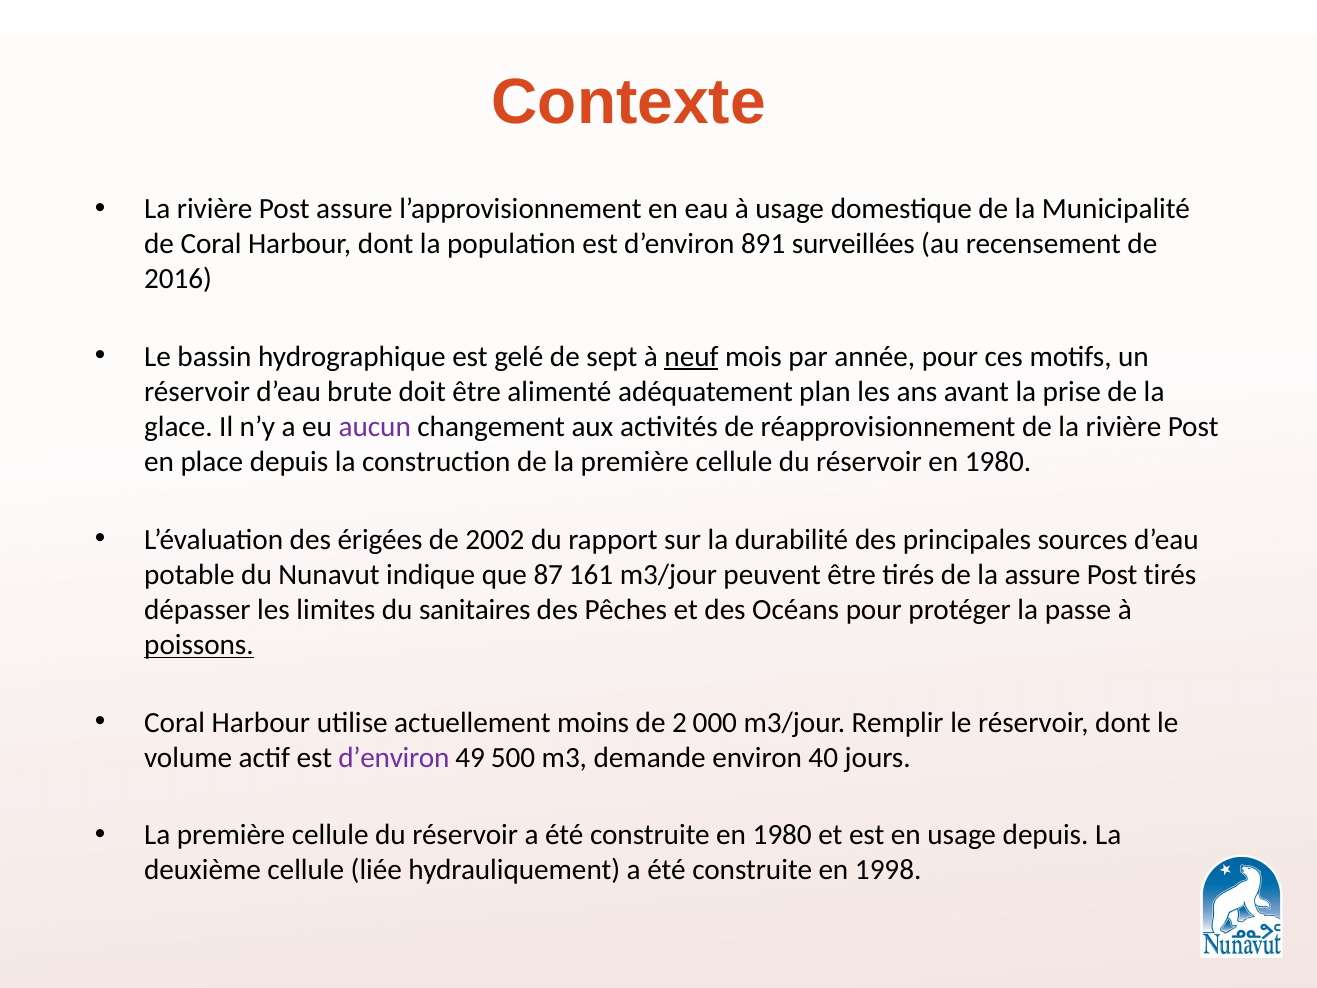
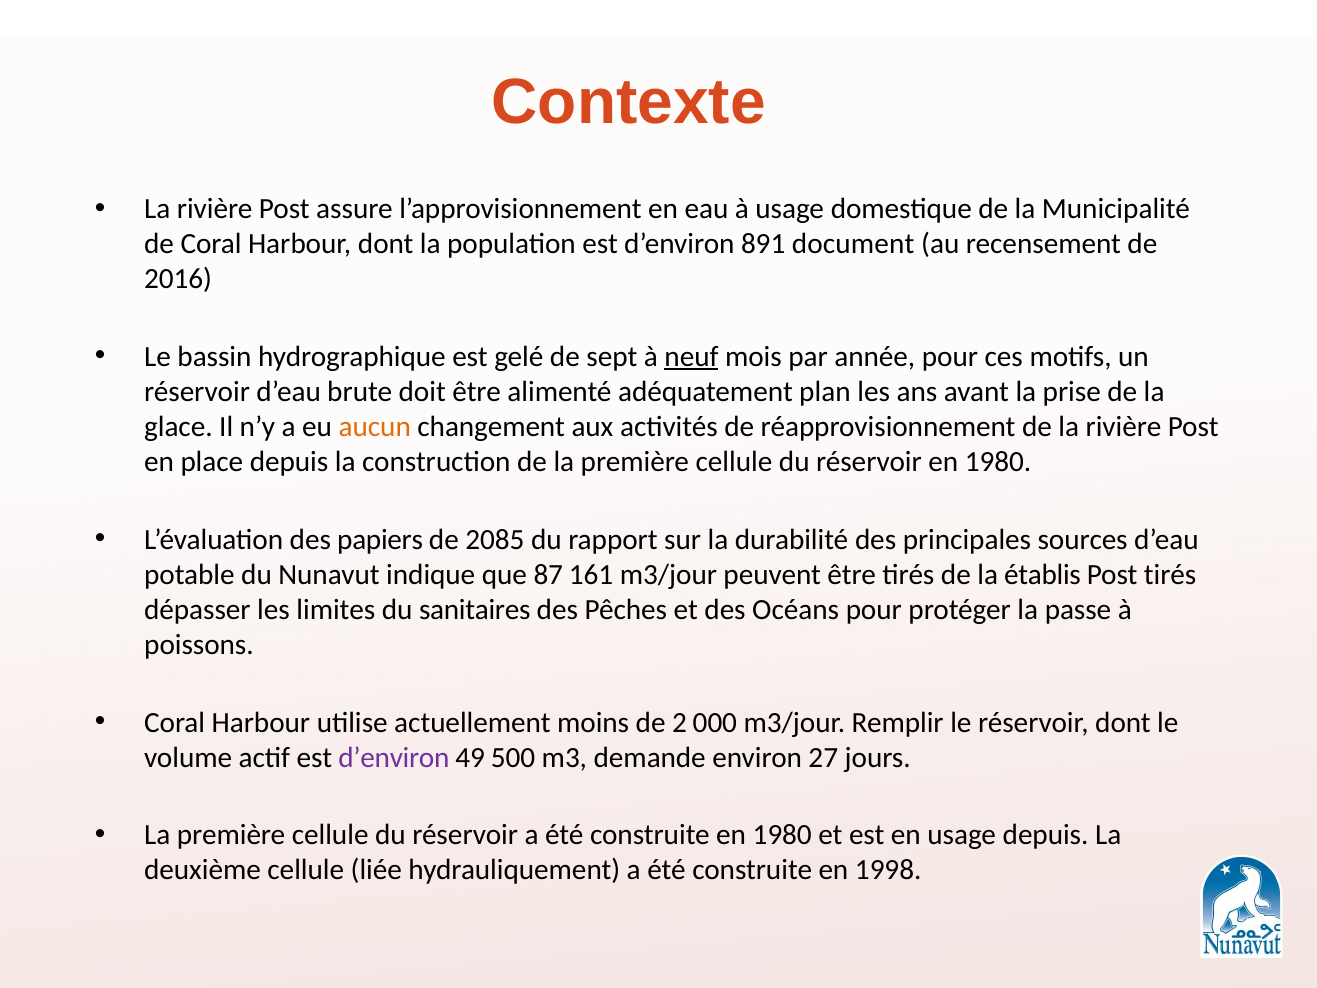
surveillées: surveillées -> document (853, 244)
aucun colour: purple -> orange (375, 427)
érigées: érigées -> papiers (380, 539)
2002: 2002 -> 2085 (495, 539)
la assure: assure -> établis (1043, 575)
poissons underline: present -> none (199, 645)
40: 40 -> 27 (823, 757)
